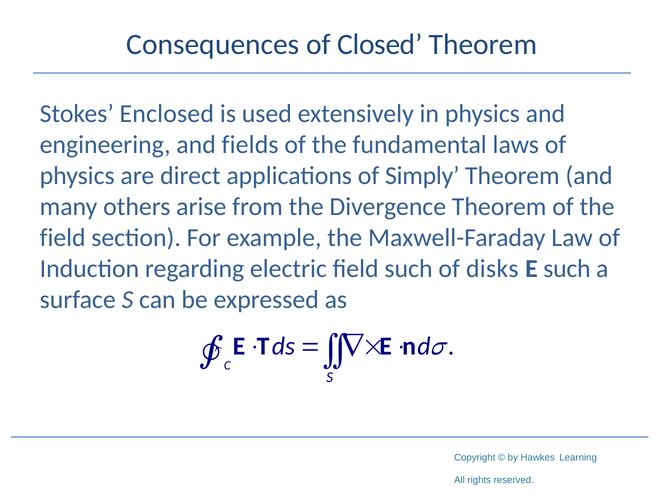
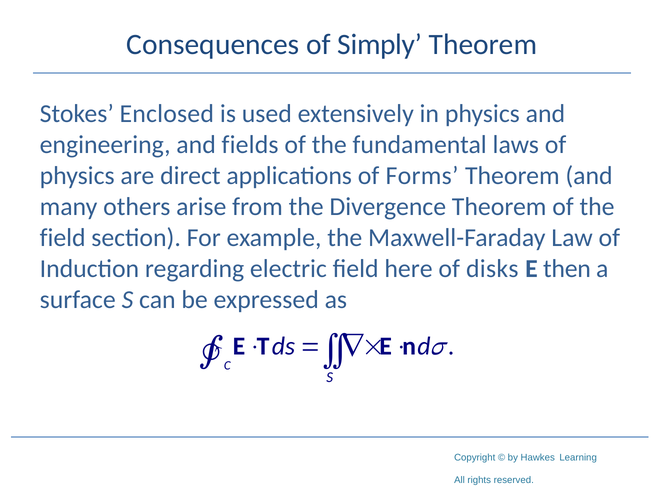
Closed: Closed -> Simply (380, 45)
Simply: Simply -> Forms (422, 176)
field such: such -> here (409, 269)
E such: such -> then (567, 269)
